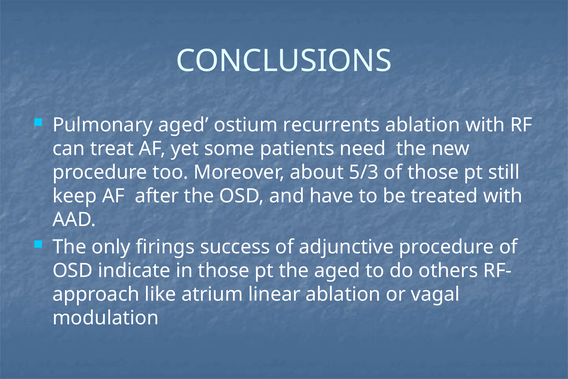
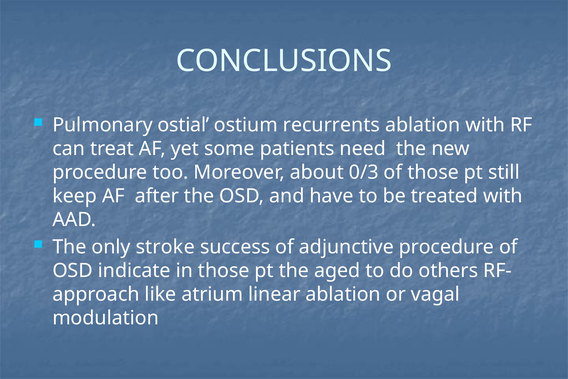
Pulmonary aged: aged -> ostial (183, 125)
5/3: 5/3 -> 0/3 (364, 172)
firings: firings -> stroke (165, 247)
